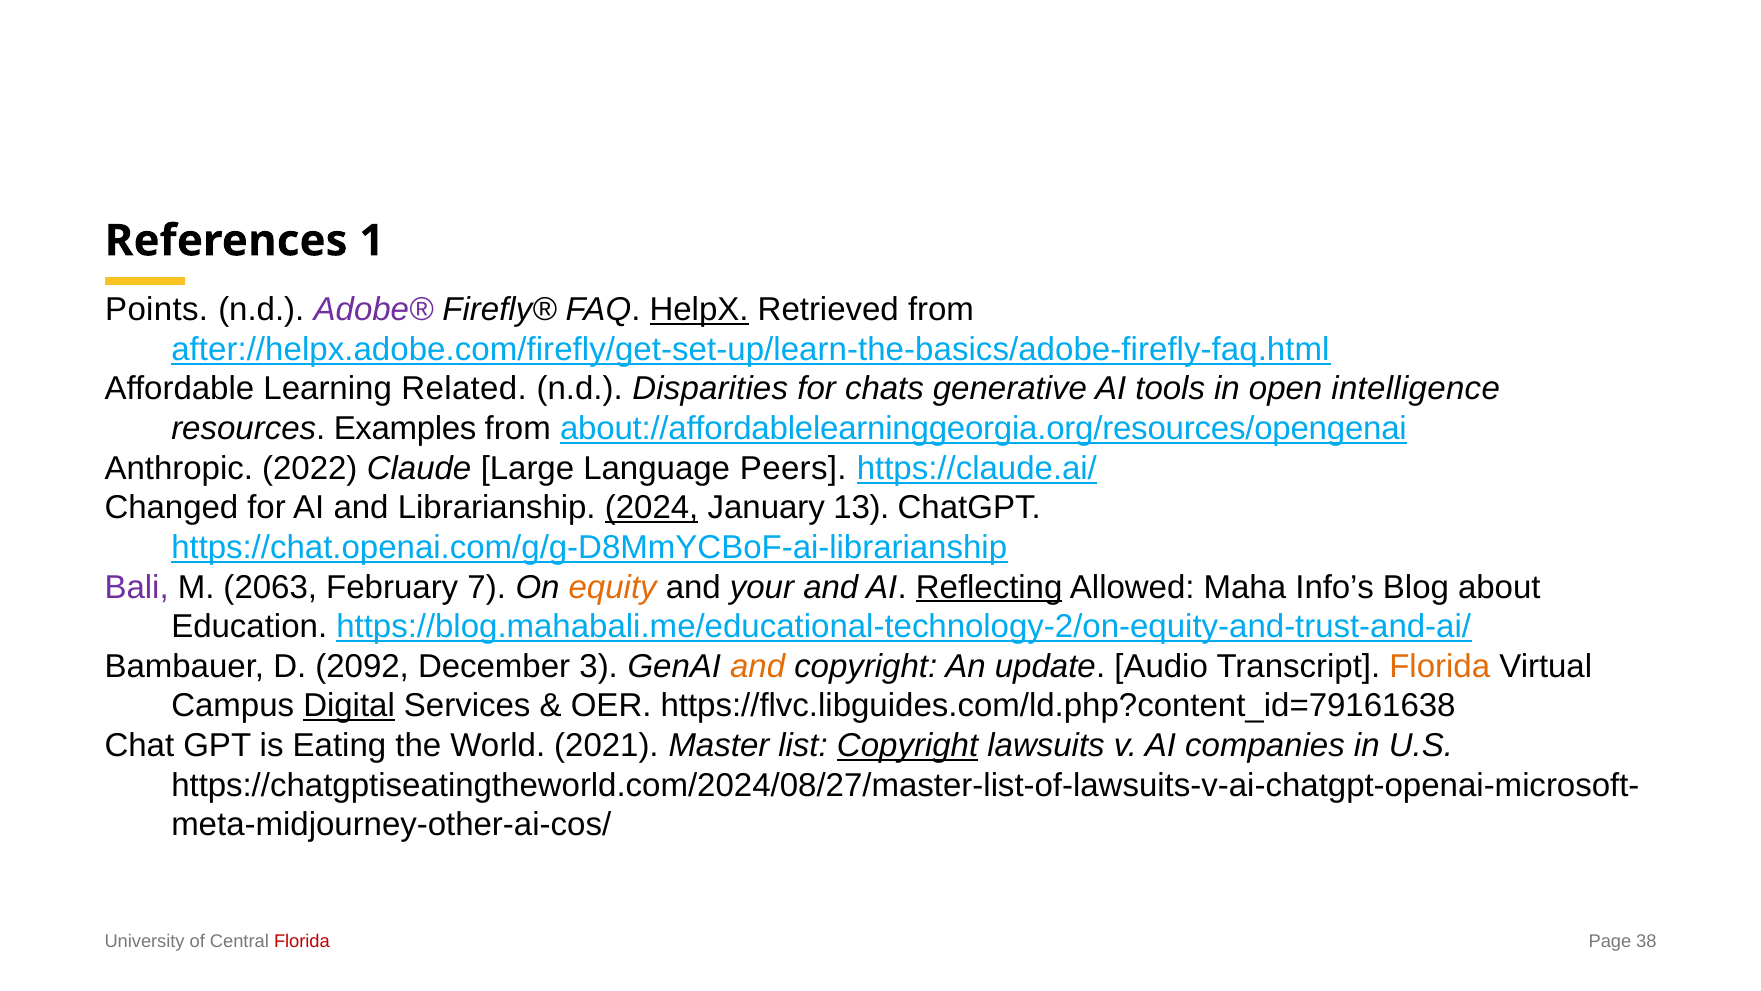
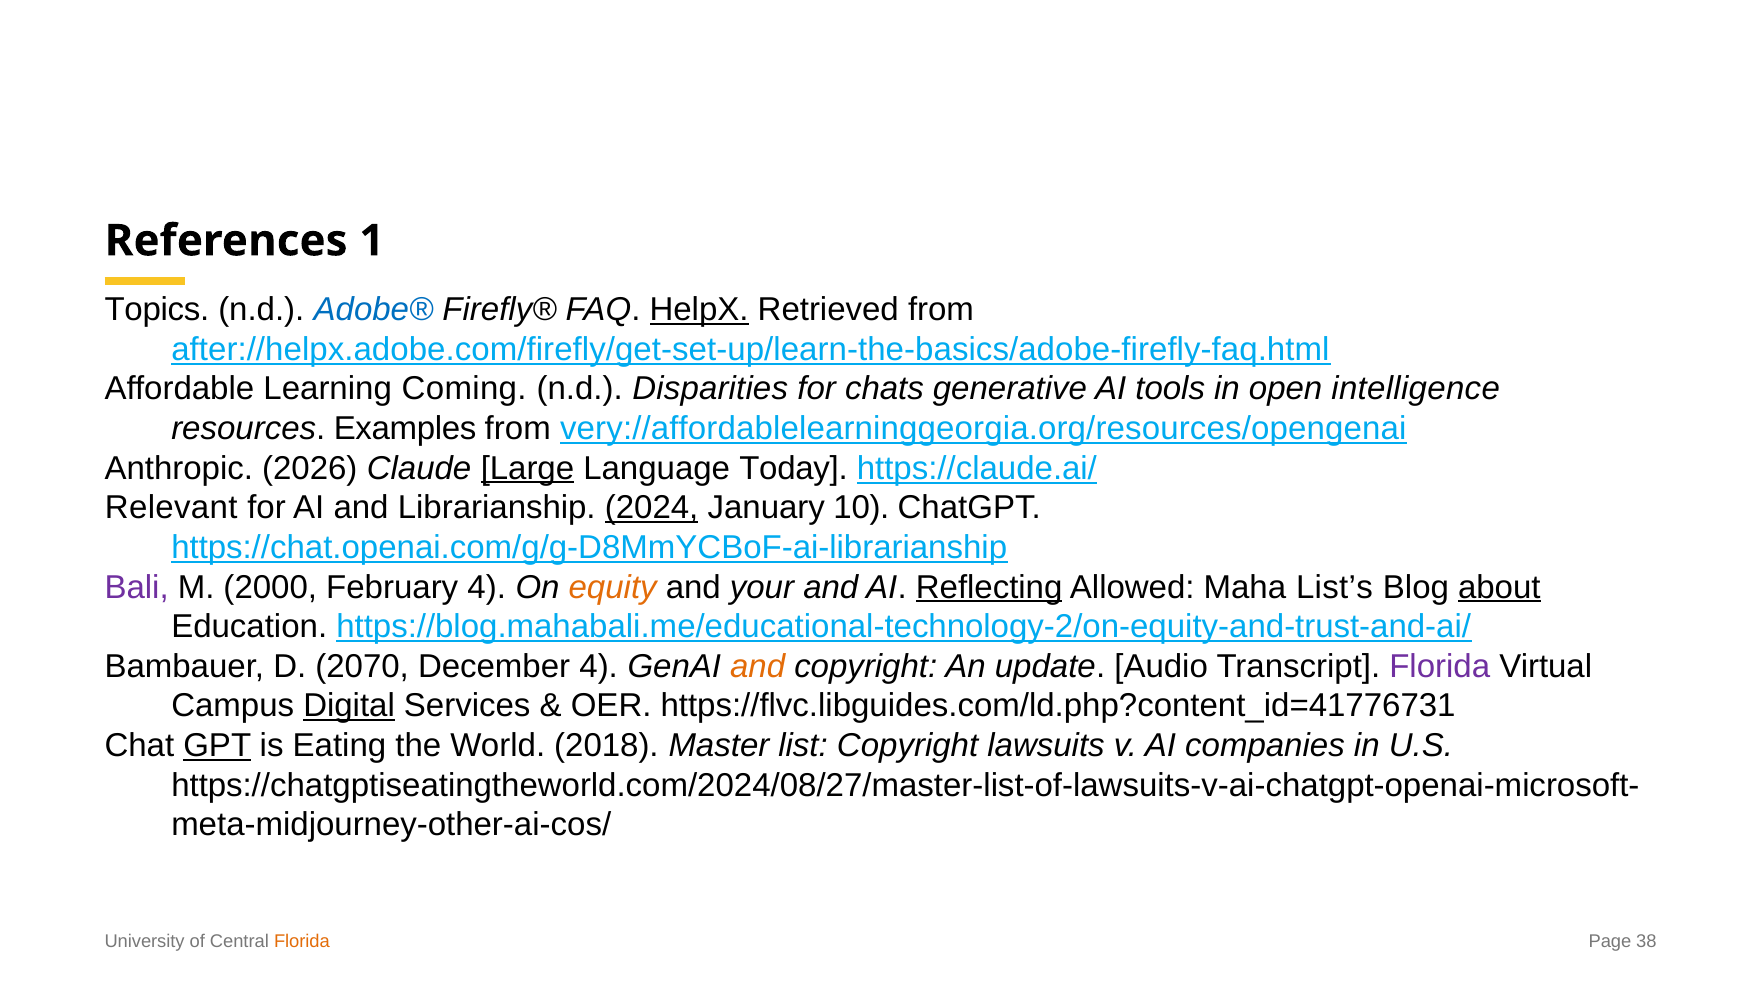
Points: Points -> Topics (157, 310)
Adobe® colour: purple -> blue (374, 310)
Related: Related -> Coming (464, 389)
about://affordablelearninggeorgia.org/resources/opengenai: about://affordablelearninggeorgia.org/resources/opengenai -> very://affordablelearninggeorgia.org/resources/opengenai (983, 428)
2022: 2022 -> 2026 (310, 468)
Large underline: none -> present (527, 468)
Peers: Peers -> Today (794, 468)
Changed: Changed -> Relevant (171, 508)
13: 13 -> 10 (861, 508)
2063: 2063 -> 2000 (270, 587)
February 7: 7 -> 4 (487, 587)
Info’s: Info’s -> List’s (1334, 587)
about underline: none -> present (1499, 587)
2092: 2092 -> 2070 (362, 666)
December 3: 3 -> 4 (599, 666)
Florida colour: orange -> purple (1440, 666)
https://flvc.libguides.com/ld.php?content_id=79161638: https://flvc.libguides.com/ld.php?content_id=79161638 -> https://flvc.libguides.com/ld.php?content_id=41776731 (1058, 706)
GPT underline: none -> present (217, 745)
2021: 2021 -> 2018 (606, 745)
Copyright underline: present -> none (908, 745)
Florida colour: red -> orange (302, 941)
